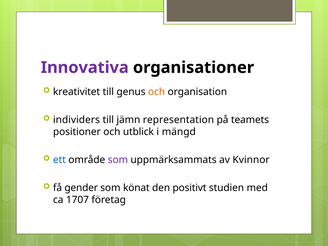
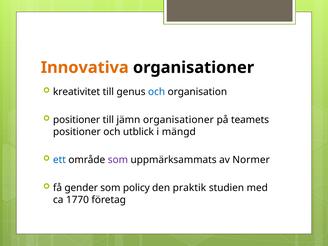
Innovativa colour: purple -> orange (85, 68)
och colour: orange -> blue (157, 92)
individers: individers -> positioner (77, 120)
jämn representation: representation -> organisationer (178, 120)
Kvinnor: Kvinnor -> Normer (251, 160)
könat: könat -> policy (136, 188)
positivt: positivt -> praktik (189, 188)
1707: 1707 -> 1770 (77, 200)
